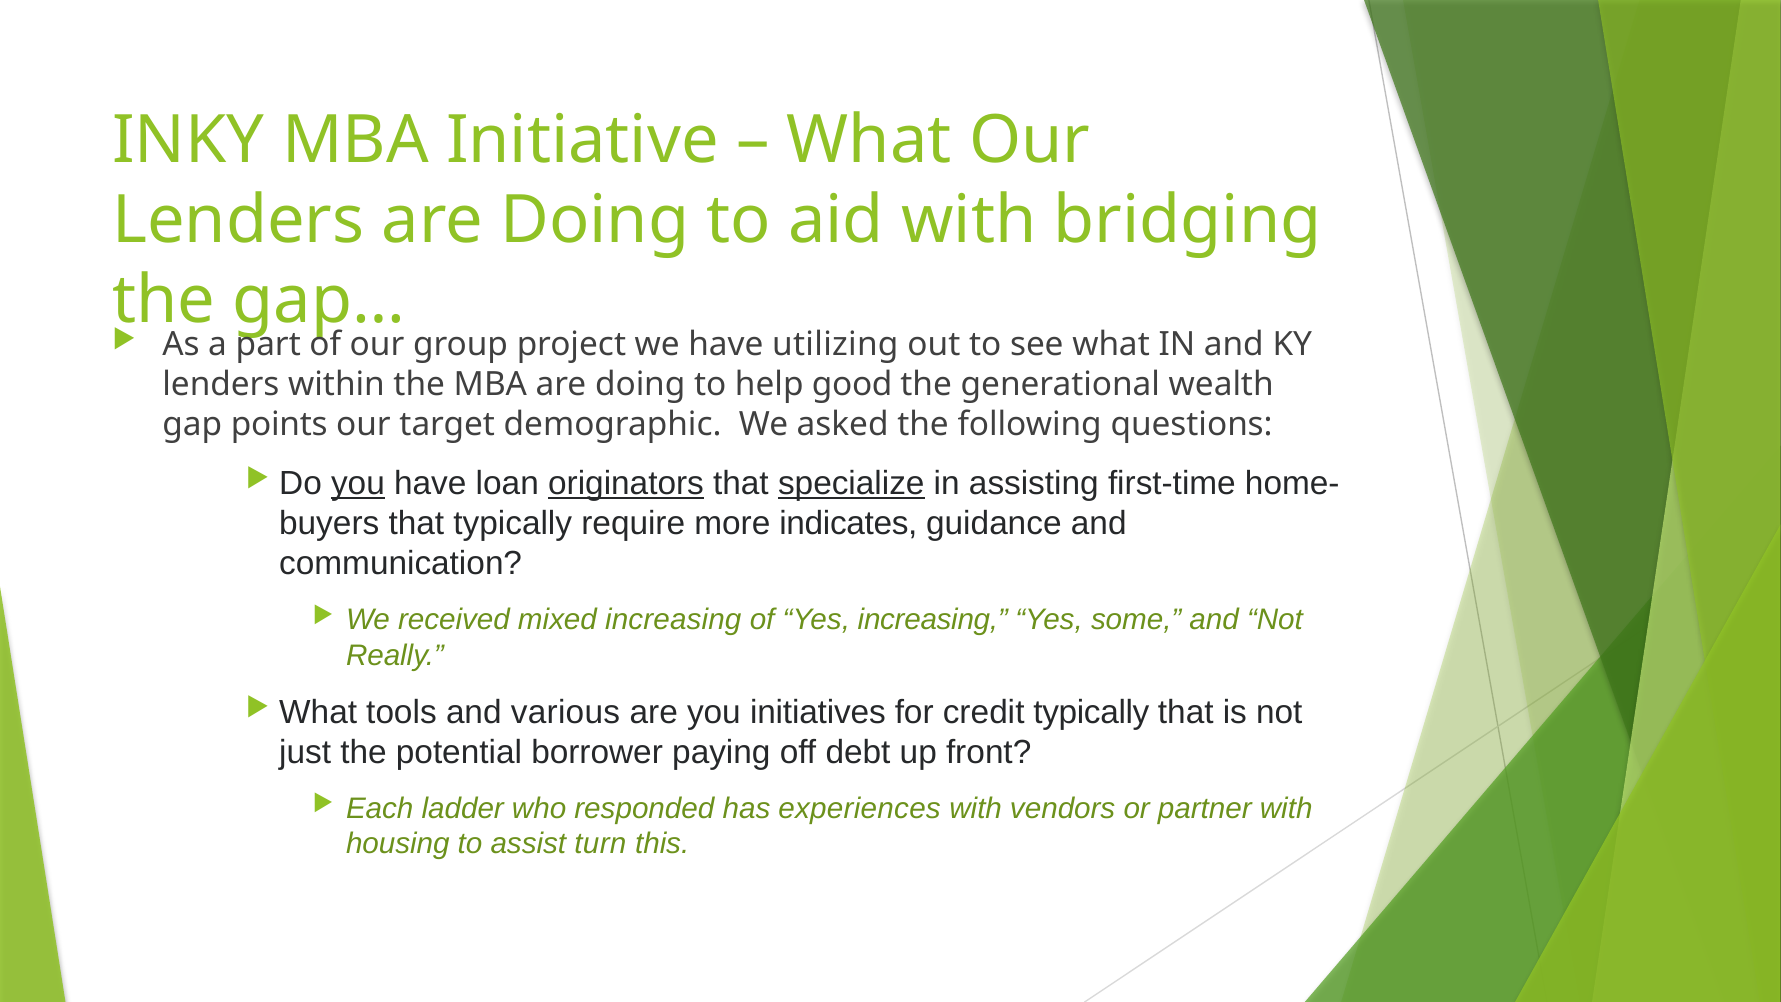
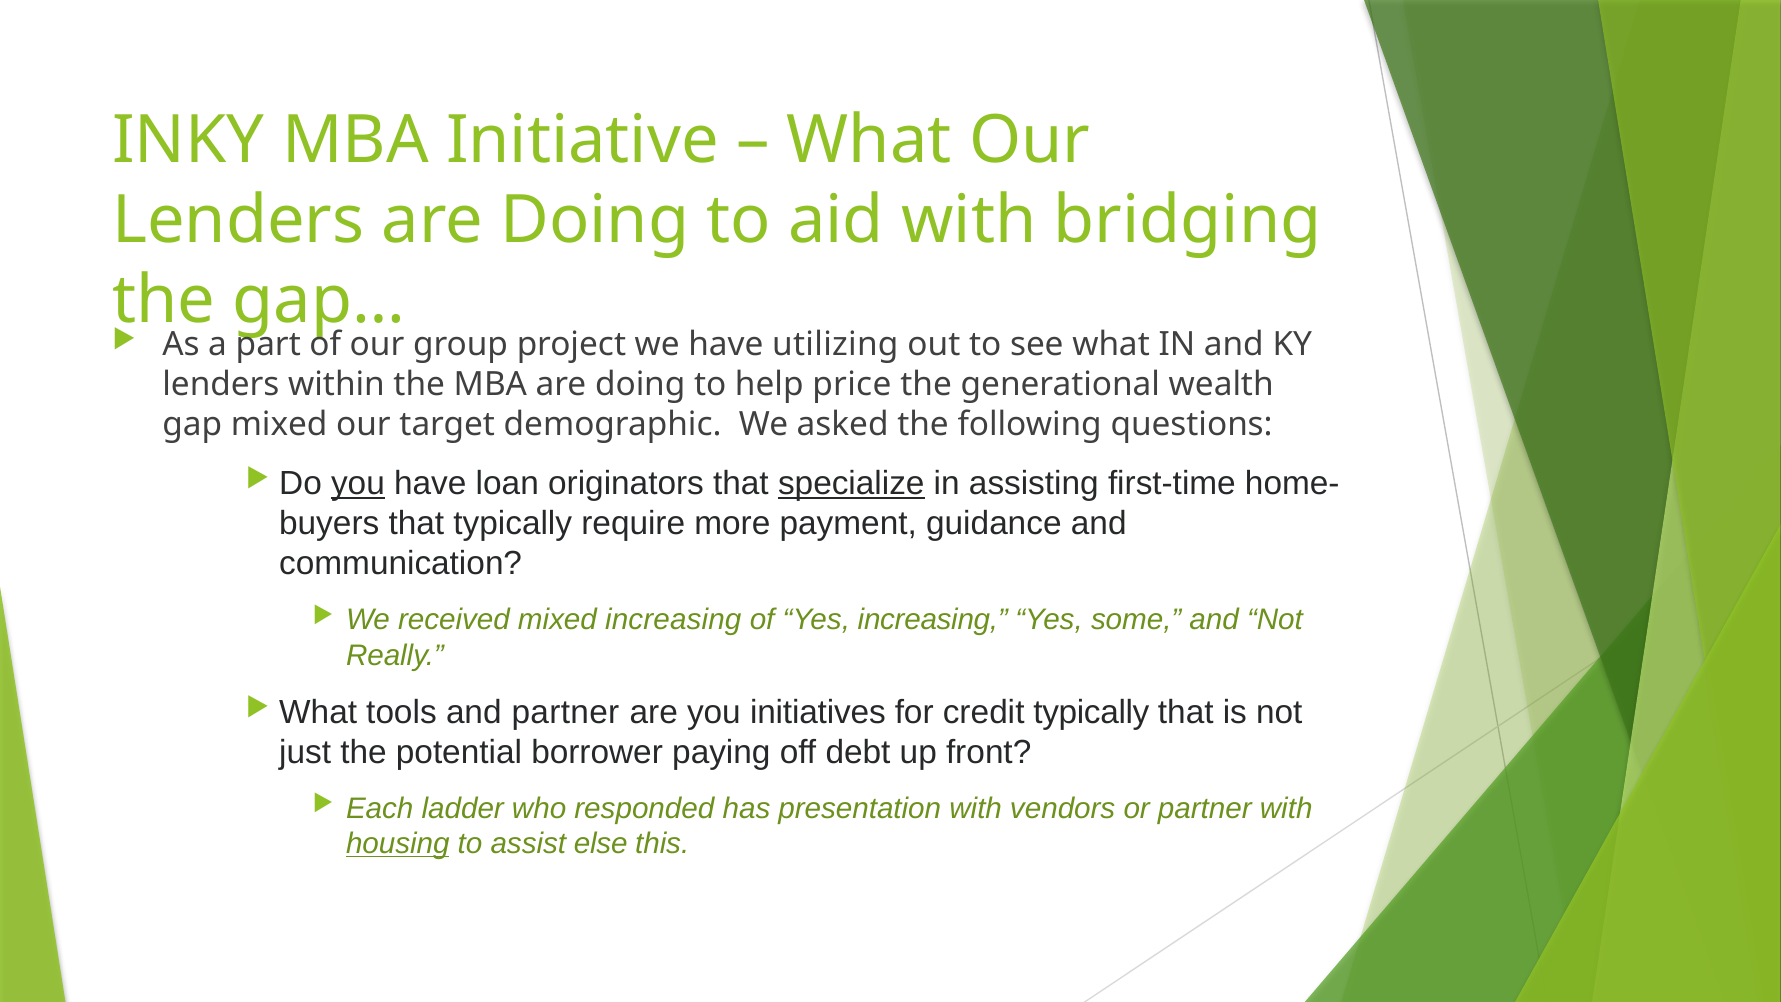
good: good -> price (852, 385)
gap points: points -> mixed (279, 425)
originators underline: present -> none (626, 483)
indicates: indicates -> payment (848, 524)
and various: various -> partner (565, 712)
experiences: experiences -> presentation (860, 808)
housing underline: none -> present (398, 844)
turn: turn -> else (601, 844)
